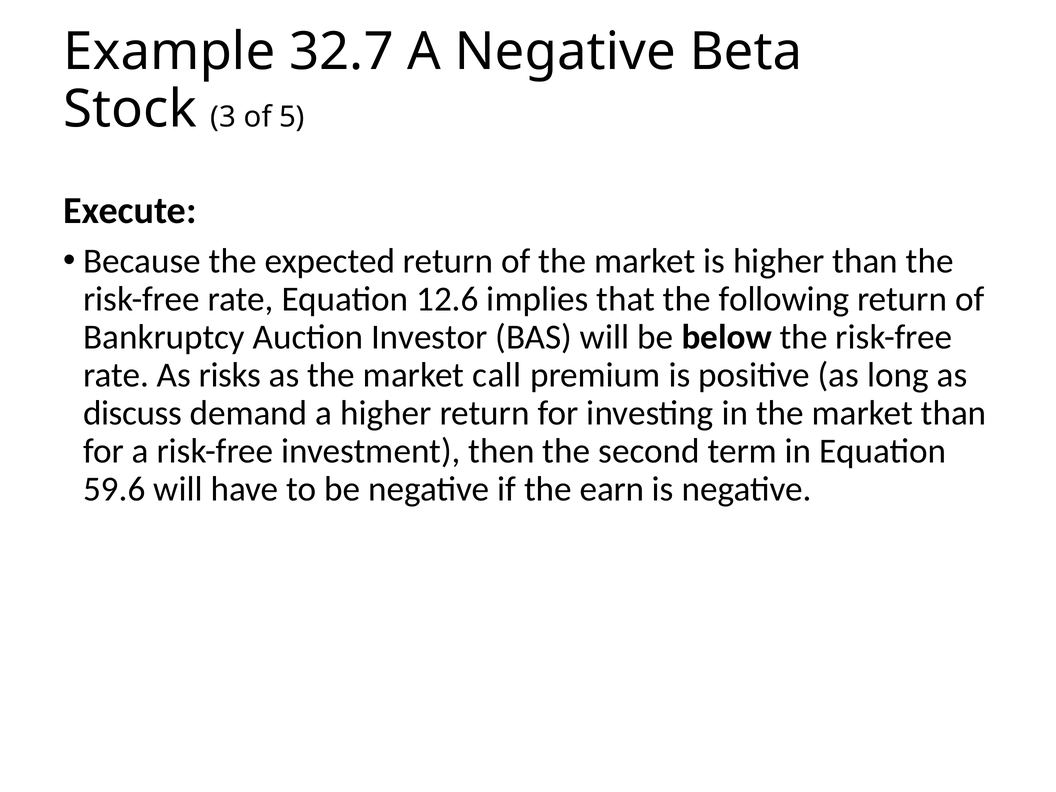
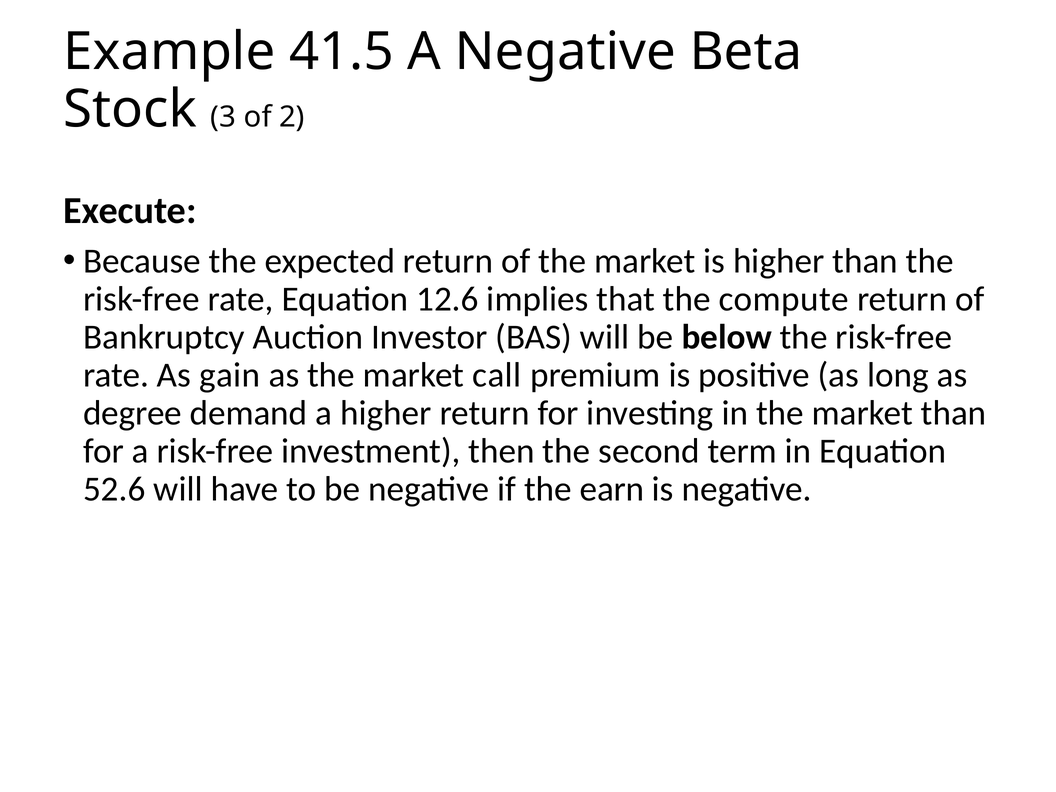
32.7: 32.7 -> 41.5 (341, 52)
5: 5 -> 2 (292, 117)
following: following -> compute (784, 299)
risks: risks -> gain (230, 375)
discuss: discuss -> degree (133, 413)
59.6: 59.6 -> 52.6 (114, 489)
